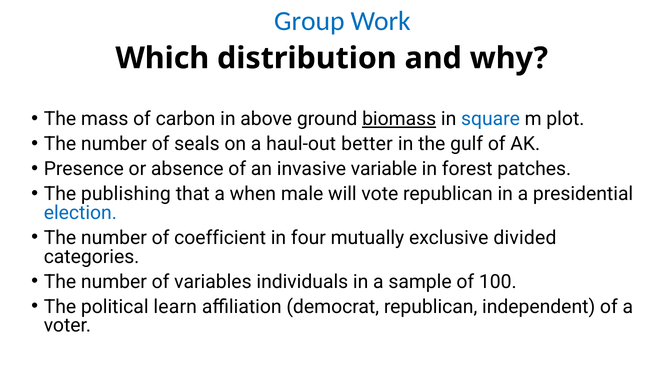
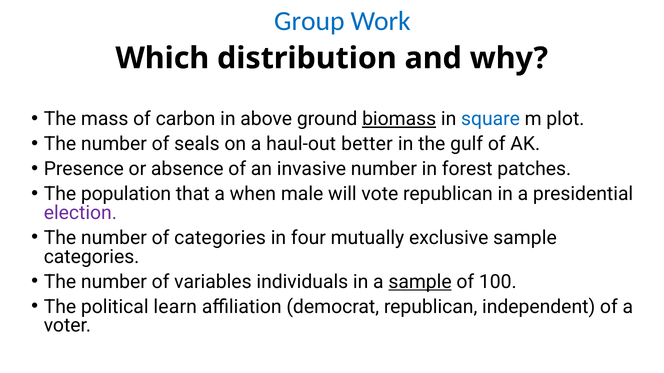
invasive variable: variable -> number (384, 169)
publishing: publishing -> population (126, 194)
election colour: blue -> purple (80, 213)
of coefficient: coefficient -> categories (220, 238)
exclusive divided: divided -> sample (525, 238)
sample underline: none -> present (420, 282)
